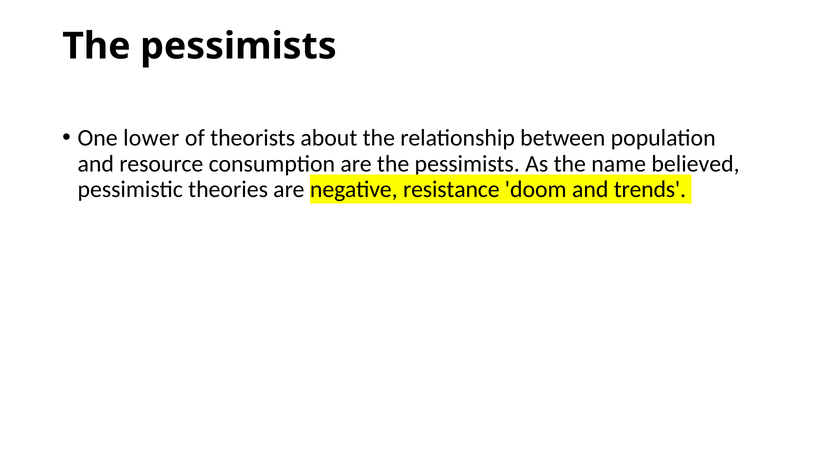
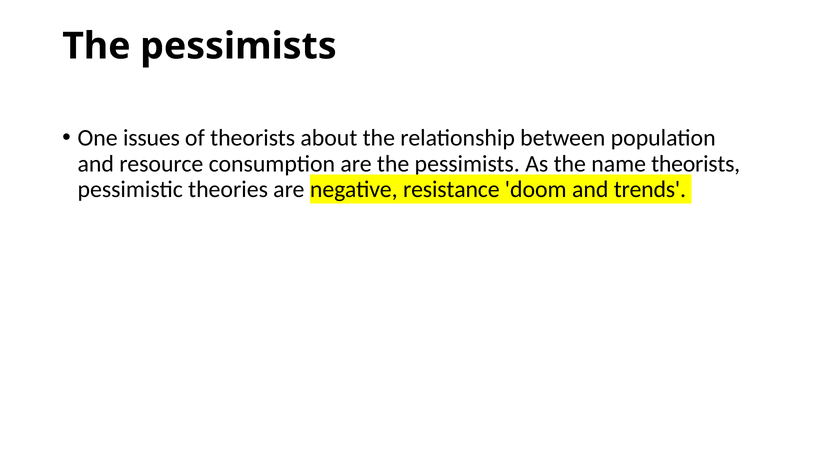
lower: lower -> issues (151, 138)
believed: believed -> theorists (696, 164)
